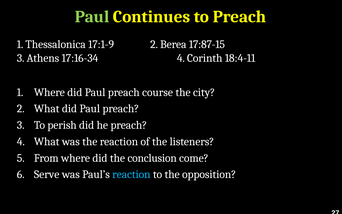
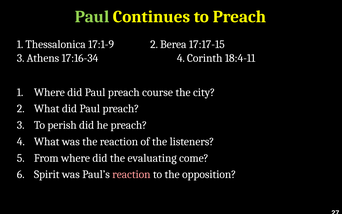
17:87-15: 17:87-15 -> 17:17-15 (207, 44)
conclusion: conclusion -> evaluating (152, 158)
Serve: Serve -> Spirit (47, 174)
reaction colour: light blue -> pink (131, 174)
